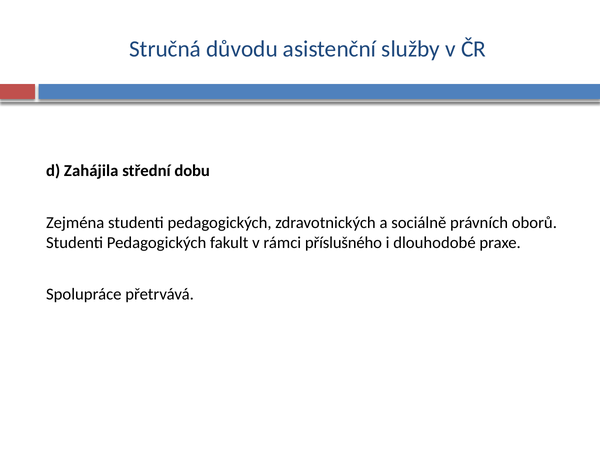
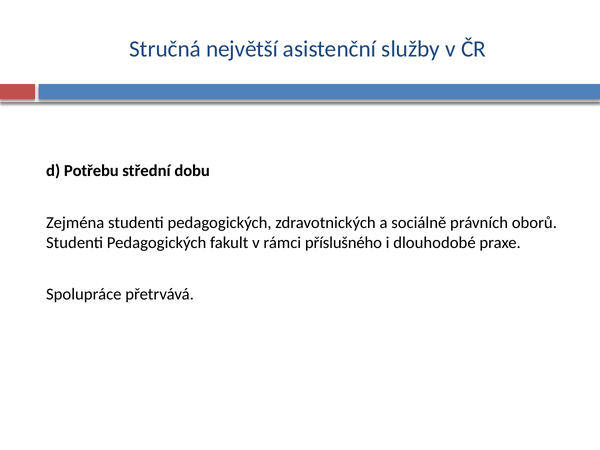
důvodu: důvodu -> největší (242, 49)
Zahájila: Zahájila -> Potřebu (91, 171)
